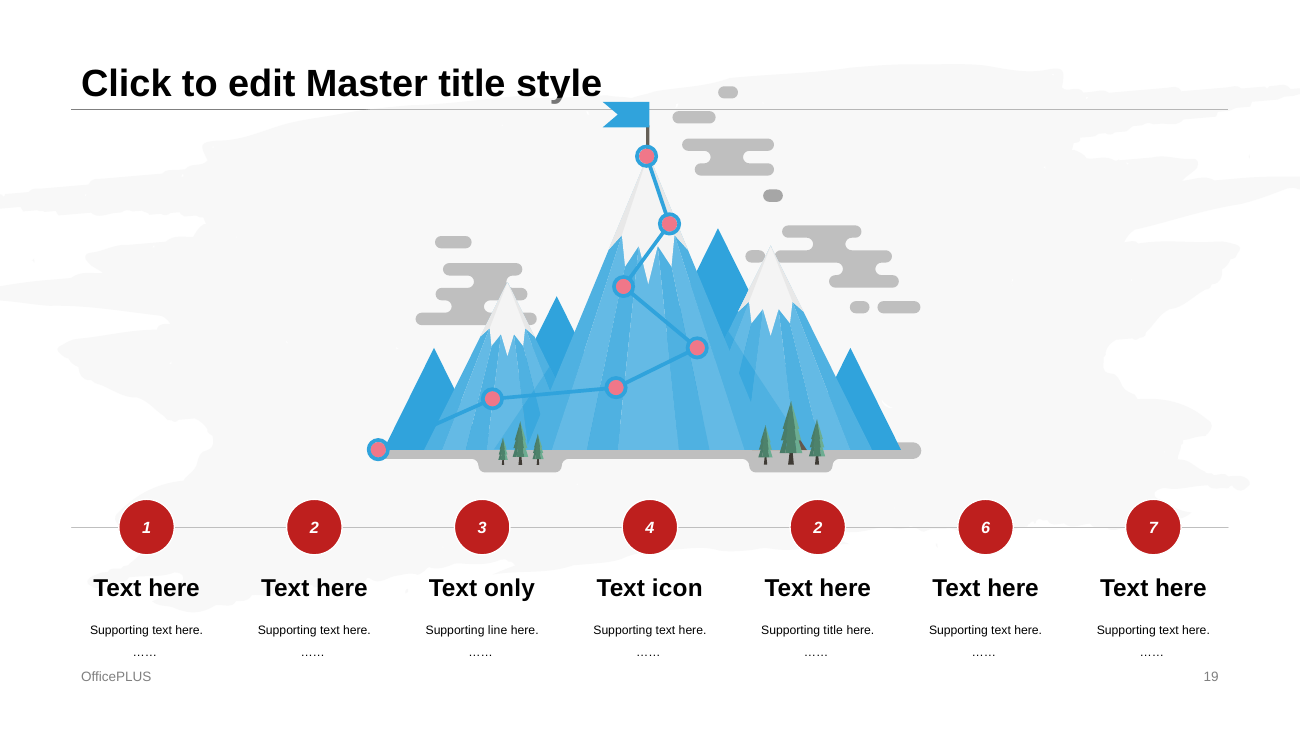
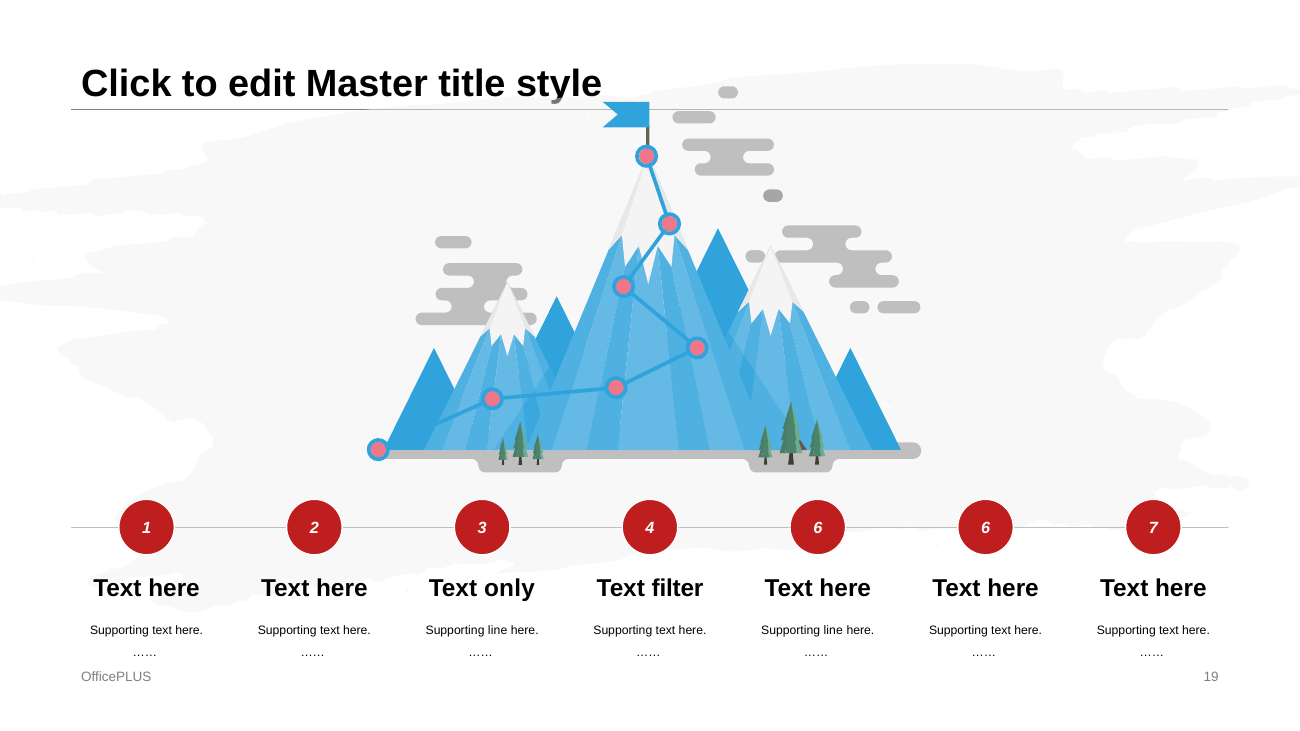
4 2: 2 -> 6 (818, 528)
icon: icon -> filter (678, 589)
title: title -> line (833, 631)
